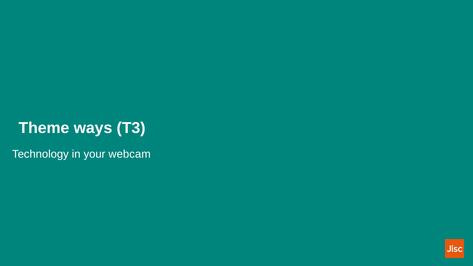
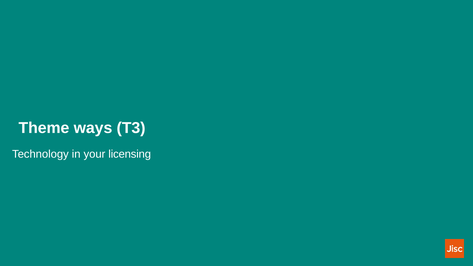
webcam: webcam -> licensing (130, 154)
